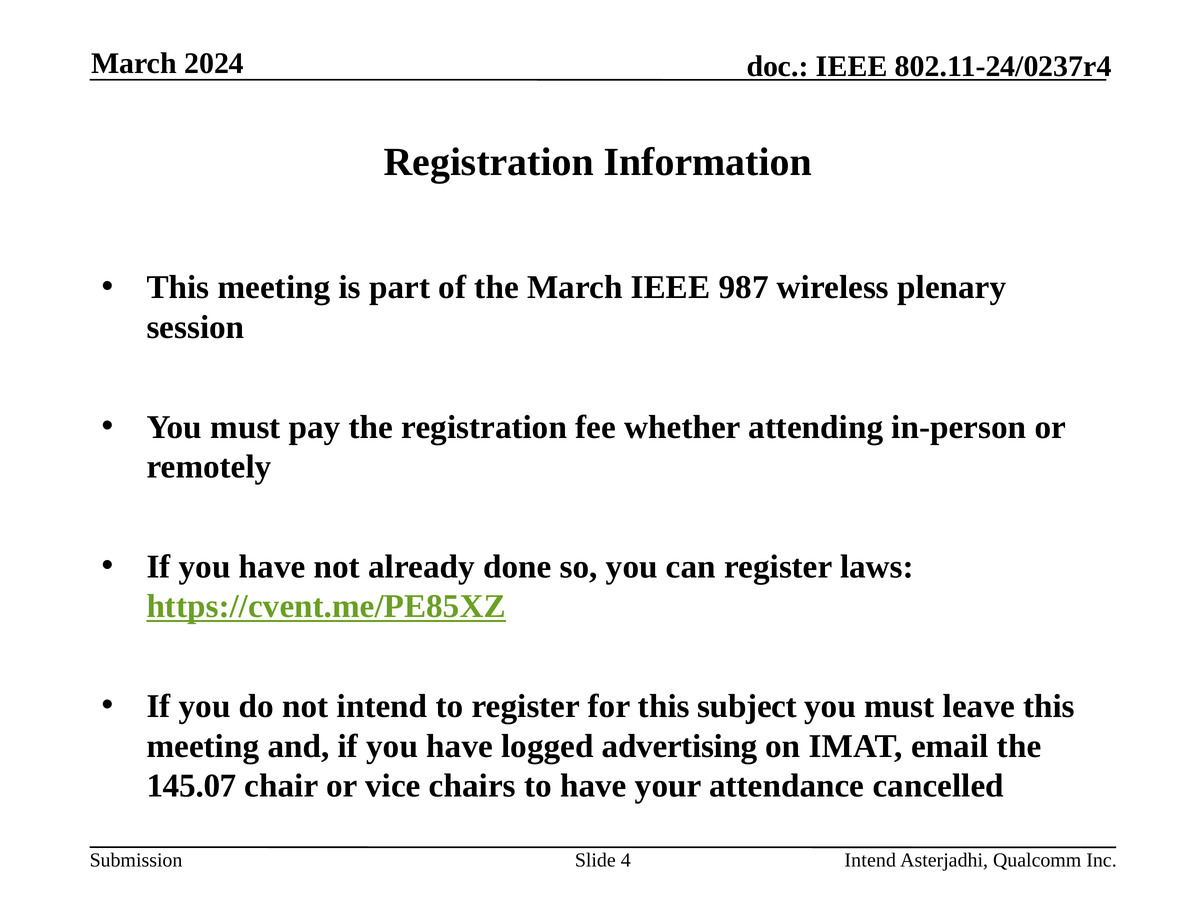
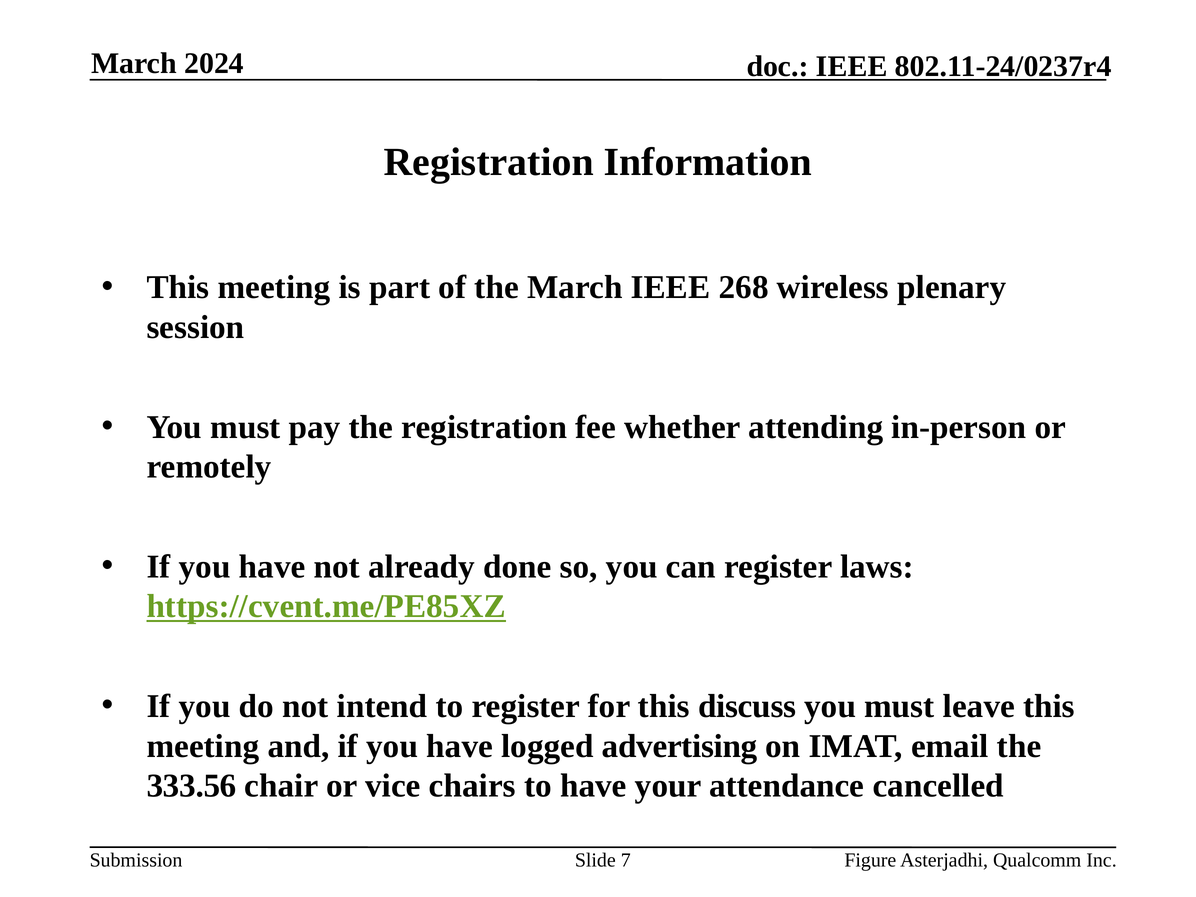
987: 987 -> 268 (744, 287)
subject: subject -> discuss (747, 706)
145.07: 145.07 -> 333.56 (192, 786)
4: 4 -> 7 (626, 860)
Intend: Intend -> Figure (870, 860)
